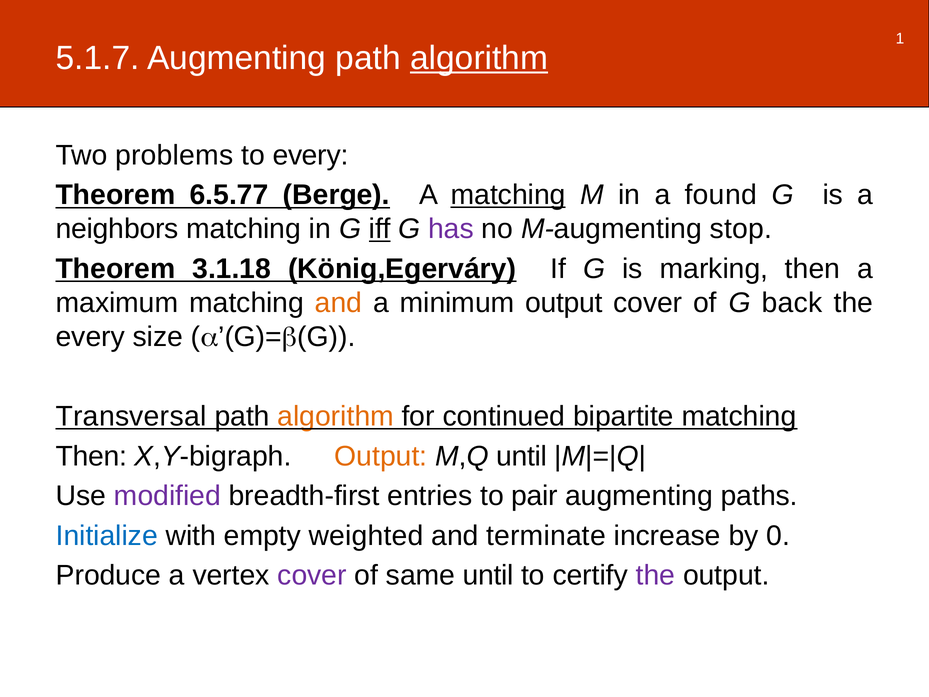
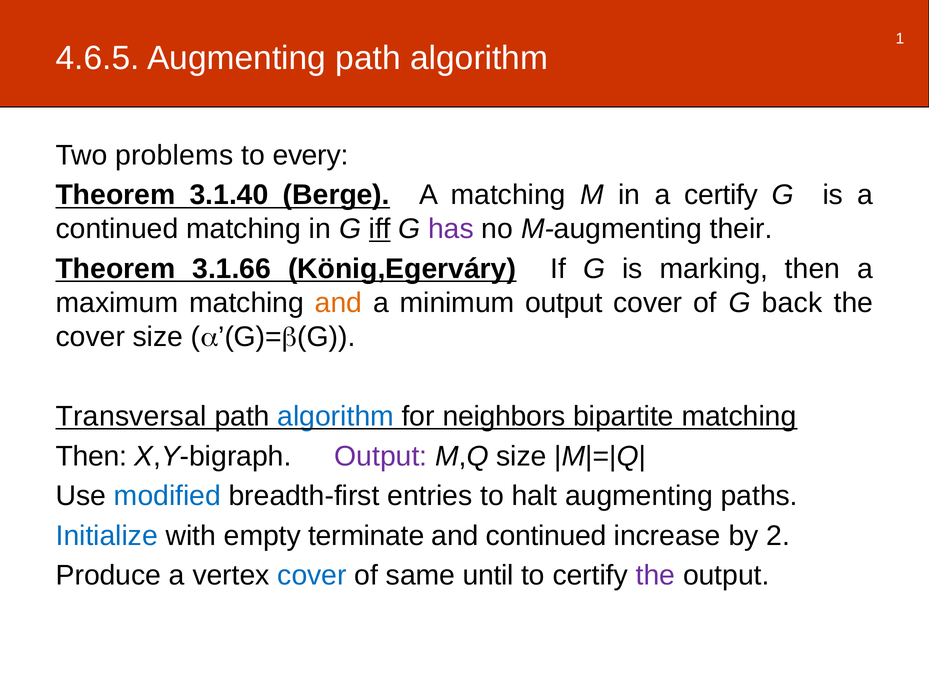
5.1.7: 5.1.7 -> 4.6.5 (98, 58)
algorithm underline: present -> none (479, 58)
6.5.77: 6.5.77 -> 3.1.40 (229, 195)
matching underline: present -> none (508, 195)
a found: found -> certify (721, 195)
neighbors: neighbors -> continued (117, 229)
stop: stop -> their (741, 229)
3.1.18: 3.1.18 -> 3.1.66 (232, 269)
every: every -> cover (90, 337)
algorithm colour: orange -> blue (336, 416)
continued: continued -> neighbors (504, 416)
Output colour: orange -> purple (381, 456)
M,Q until: until -> size (521, 456)
modified colour: purple -> blue (167, 496)
pair: pair -> halt (534, 496)
weighted: weighted -> terminate (366, 535)
and terminate: terminate -> continued (546, 535)
0: 0 -> 2 (778, 535)
cover colour: purple -> blue (312, 575)
